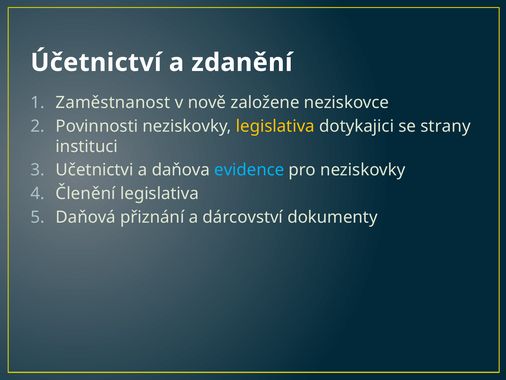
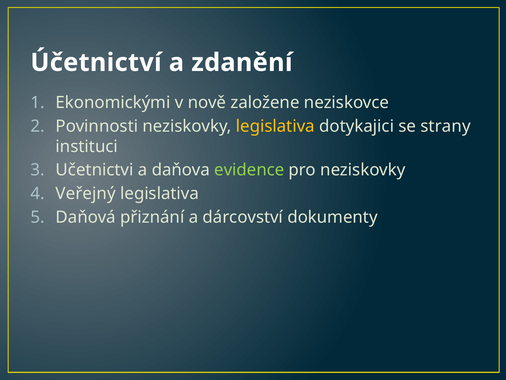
Zaměstnanost: Zaměstnanost -> Ekonomickými (113, 102)
evidence colour: light blue -> light green (249, 170)
Členění: Členění -> Veřejný (86, 193)
